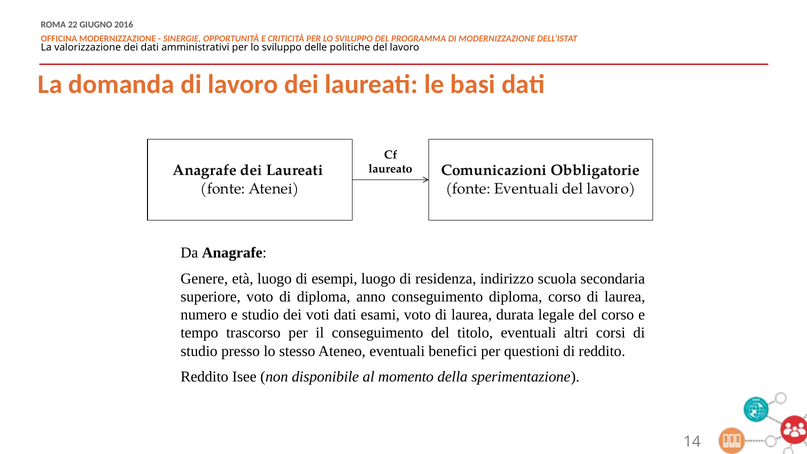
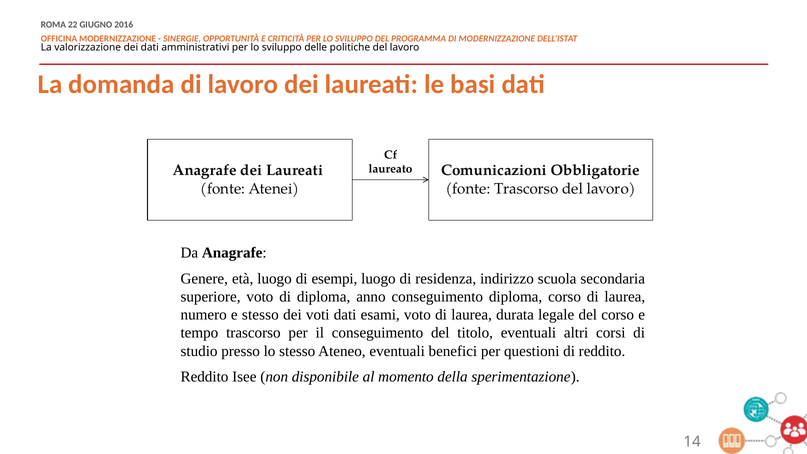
fonte Eventuali: Eventuali -> Trascorso (526, 189)
e studio: studio -> stesso (260, 315)
